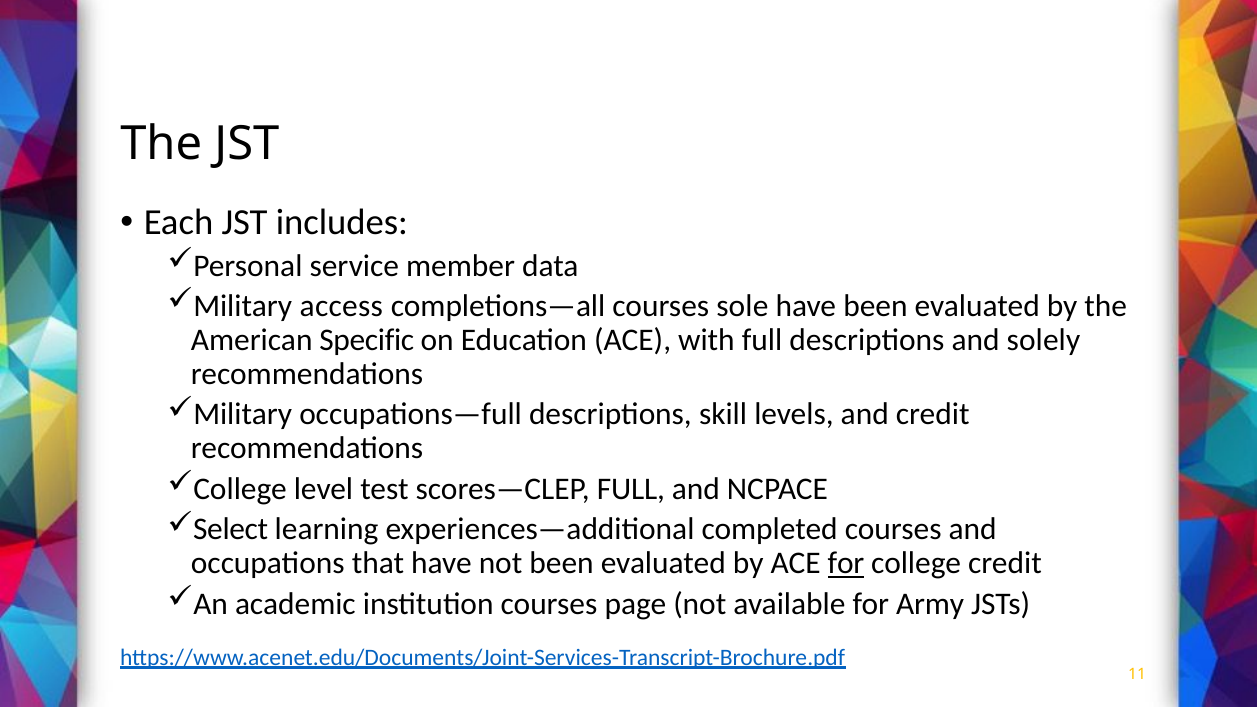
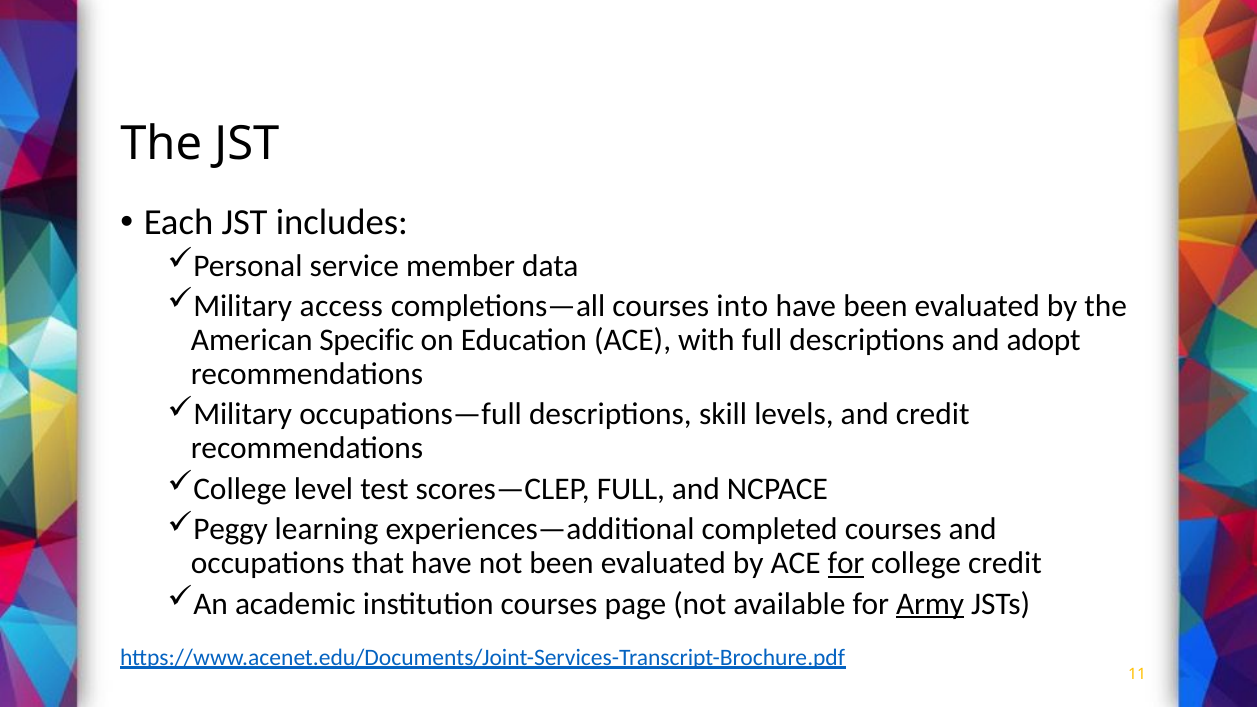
sole: sole -> into (742, 306)
solely: solely -> adopt (1044, 340)
Select: Select -> Peggy (231, 529)
Army underline: none -> present (930, 604)
